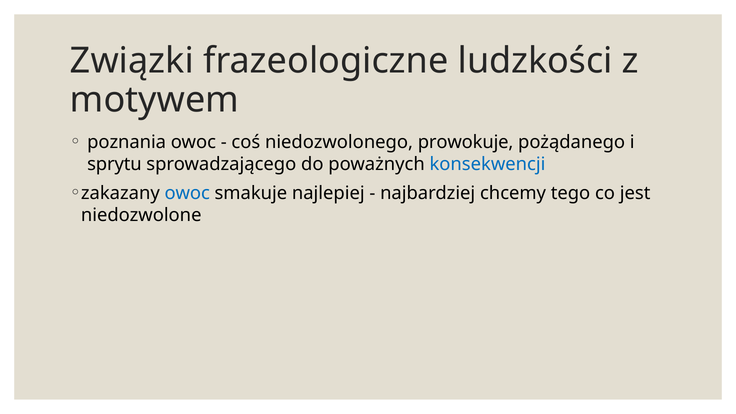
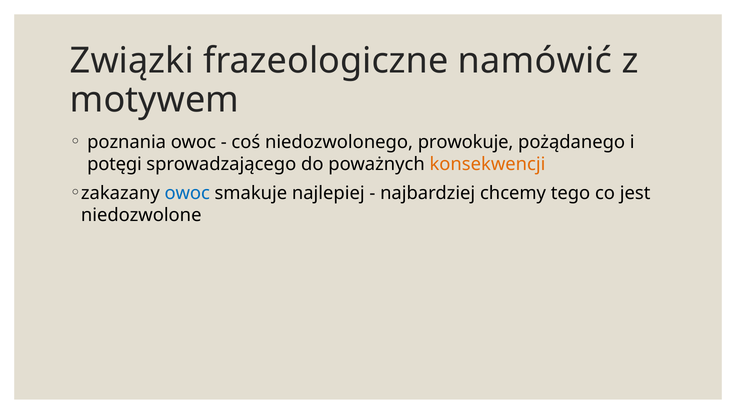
ludzkości: ludzkości -> namówić (535, 61)
sprytu: sprytu -> potęgi (114, 164)
konsekwencji colour: blue -> orange (487, 164)
